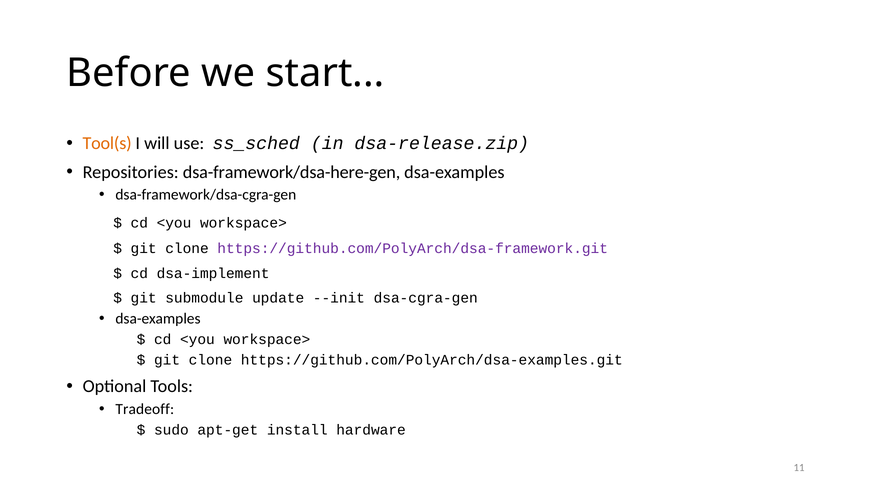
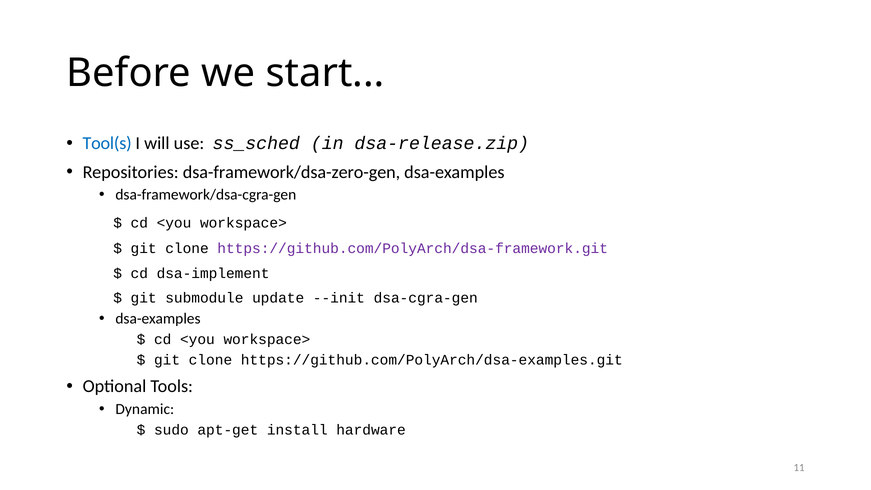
Tool(s colour: orange -> blue (107, 143)
dsa-framework/dsa-here-gen: dsa-framework/dsa-here-gen -> dsa-framework/dsa-zero-gen (292, 172)
Tradeoff: Tradeoff -> Dynamic (145, 409)
